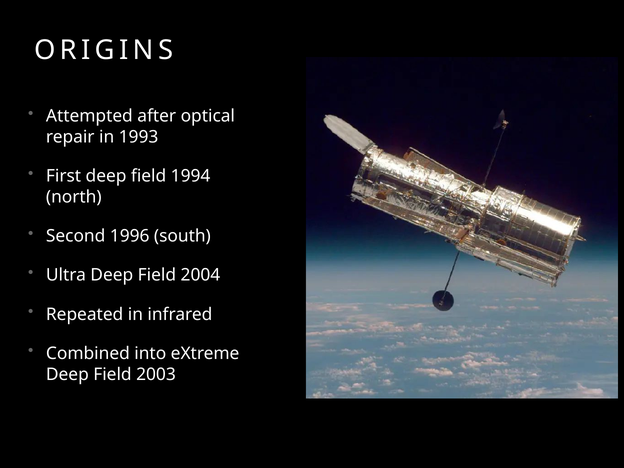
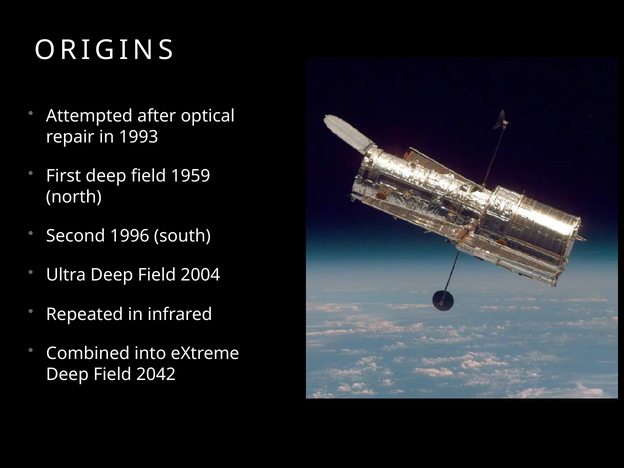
1994: 1994 -> 1959 (191, 176)
2003: 2003 -> 2042 (156, 374)
